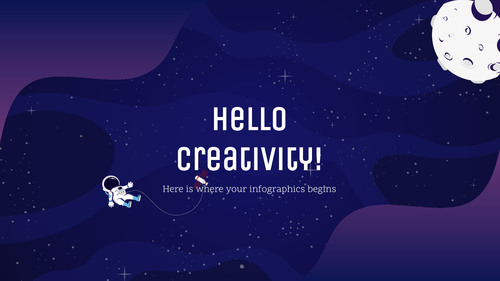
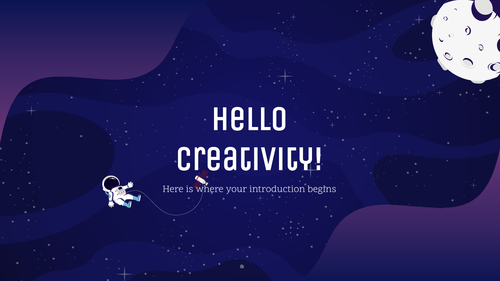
infographics: infographics -> introduction (277, 189)
